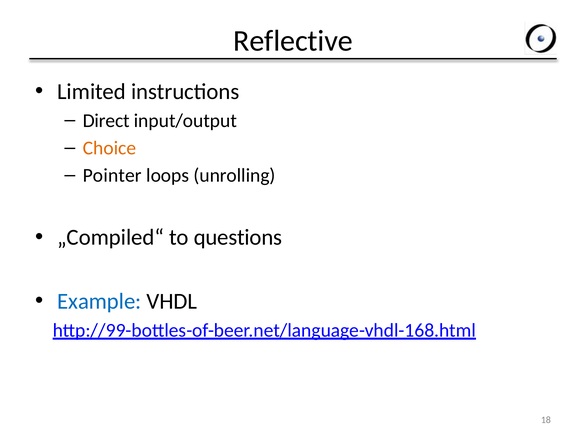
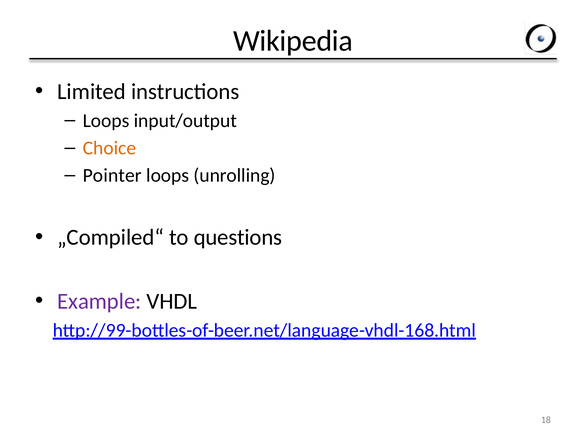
Reflective: Reflective -> Wikipedia (293, 41)
Direct: Direct -> Loops (106, 120)
Example colour: blue -> purple (99, 301)
